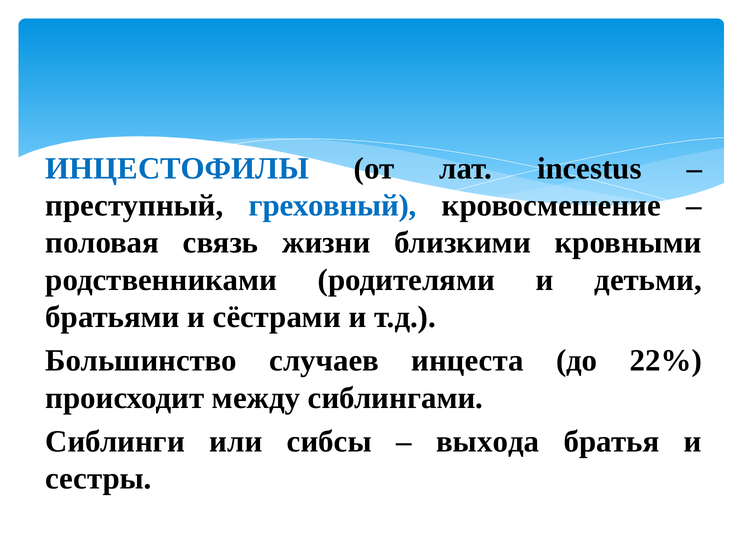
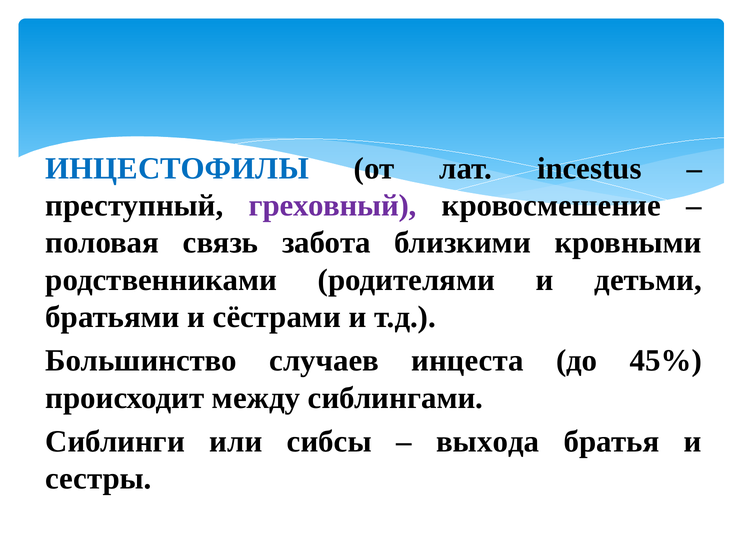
греховный colour: blue -> purple (333, 205)
жизни: жизни -> забота (326, 242)
22%: 22% -> 45% (666, 360)
